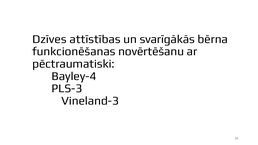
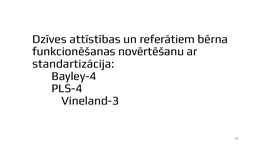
svarīgākās: svarīgākās -> referātiem (167, 39)
pēctraumatiski: pēctraumatiski -> standartizācija (73, 64)
PLS-3: PLS-3 -> PLS-4 (67, 89)
